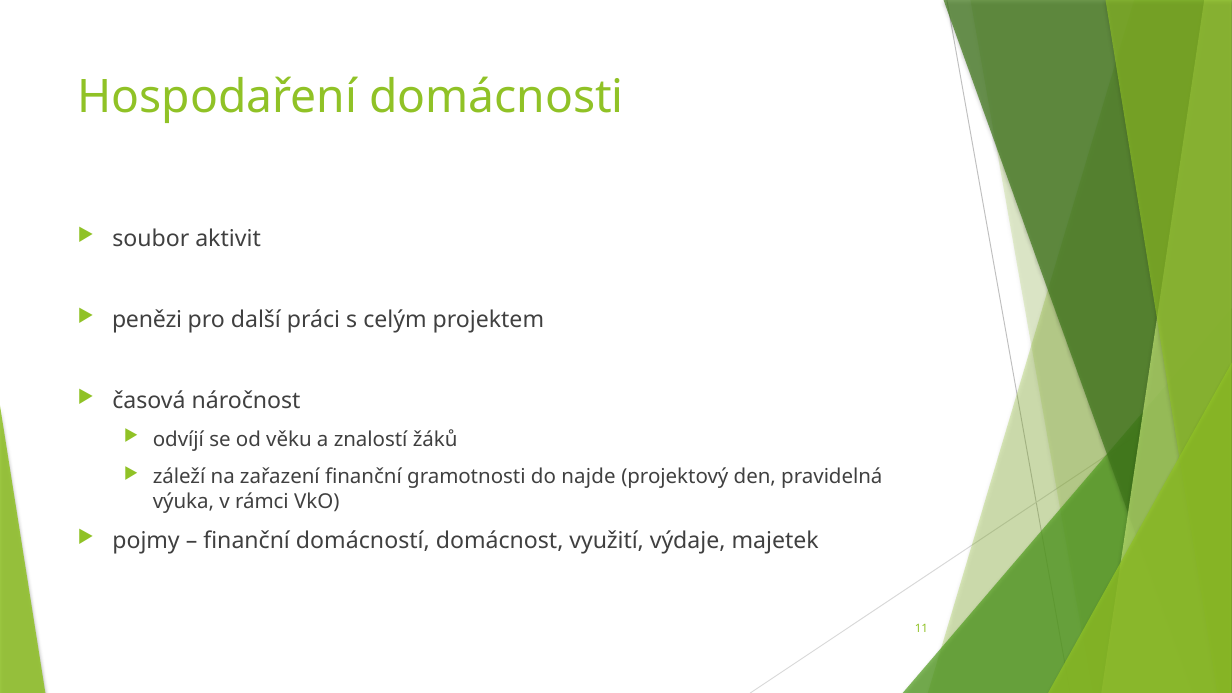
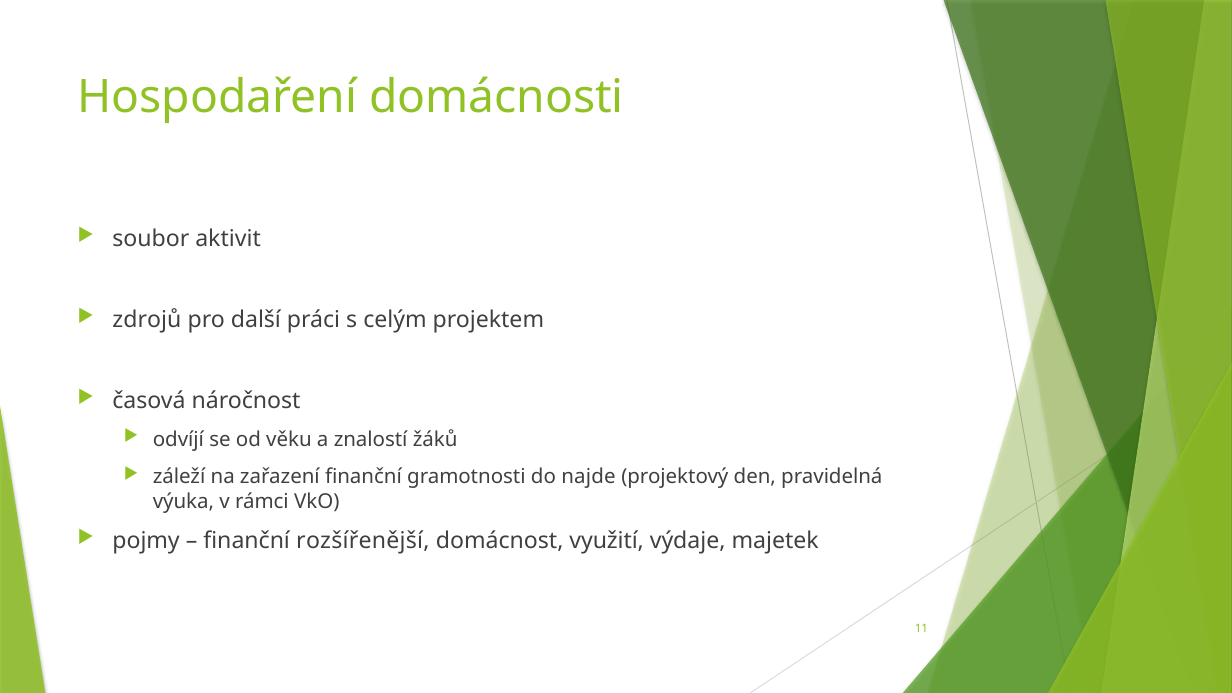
penězi: penězi -> zdrojů (147, 320)
domácností: domácností -> rozšířenější (363, 541)
